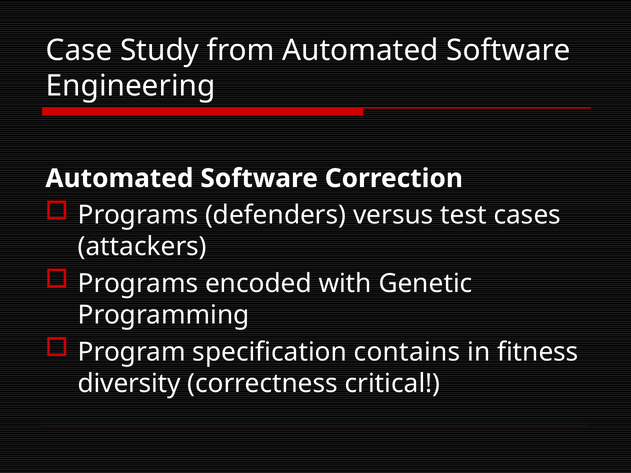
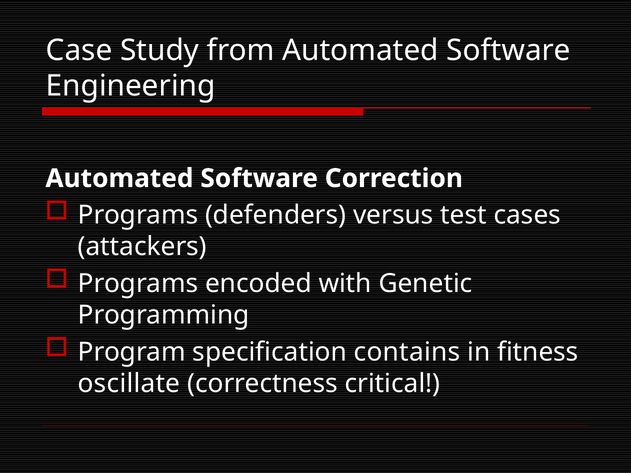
diversity: diversity -> oscillate (129, 384)
